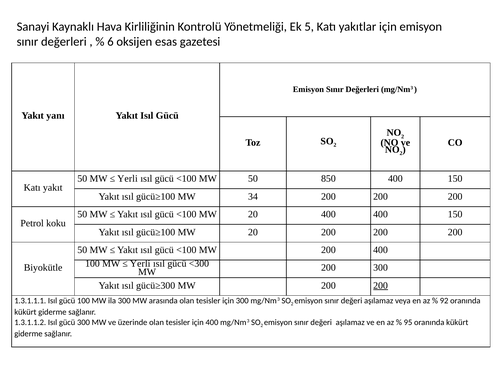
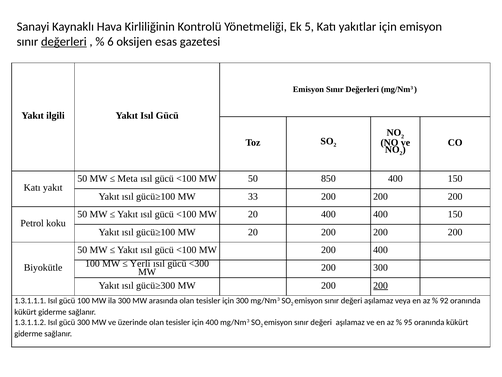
değerleri underline: none -> present (64, 42)
yanı: yanı -> ilgili (55, 116)
Yerli: Yerli -> Meta (128, 179)
34: 34 -> 33 (253, 196)
